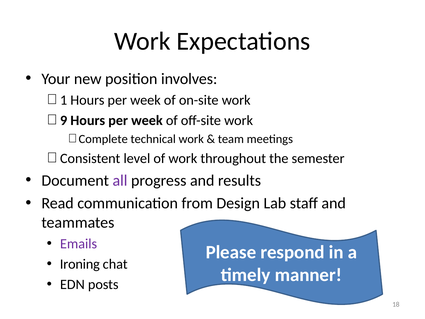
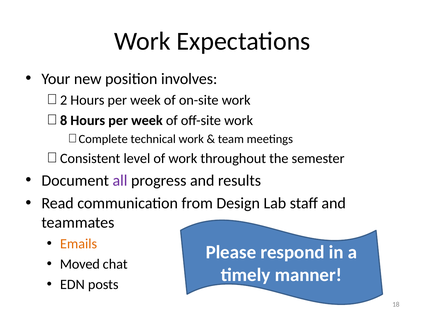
1: 1 -> 2 (64, 100)
9: 9 -> 8 (64, 120)
Emails colour: purple -> orange (79, 244)
Ironing: Ironing -> Moved (80, 264)
